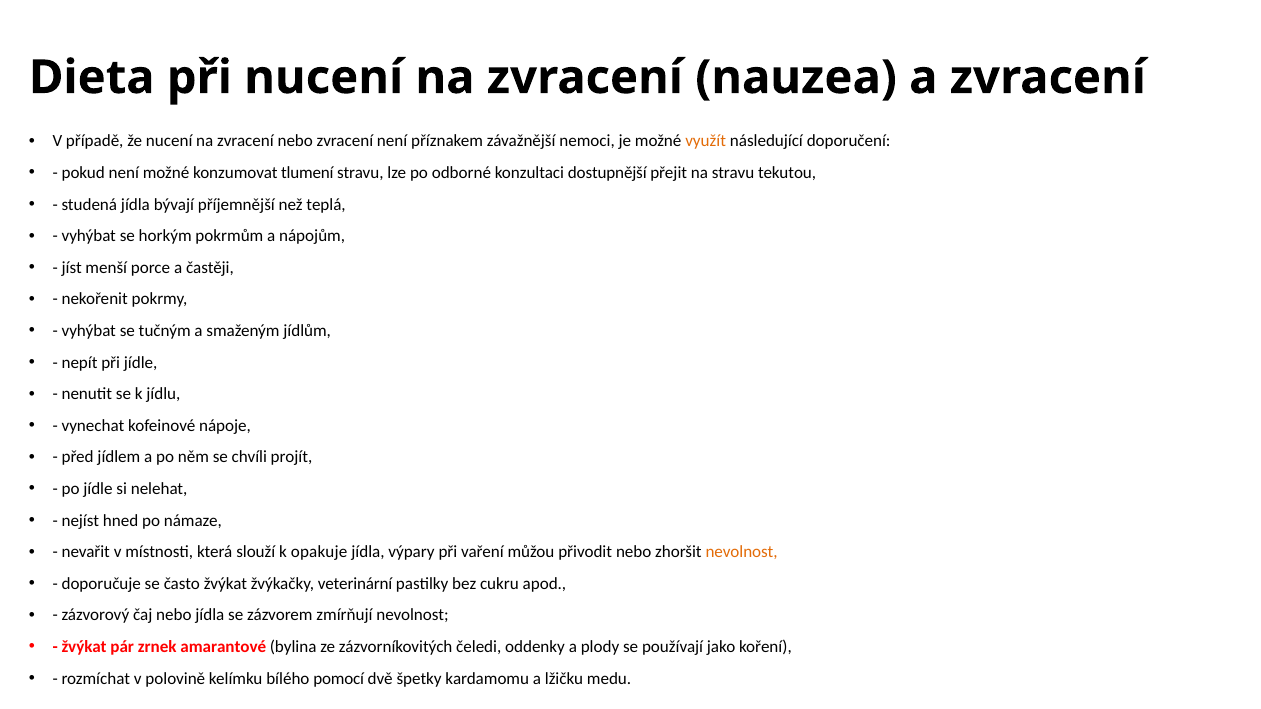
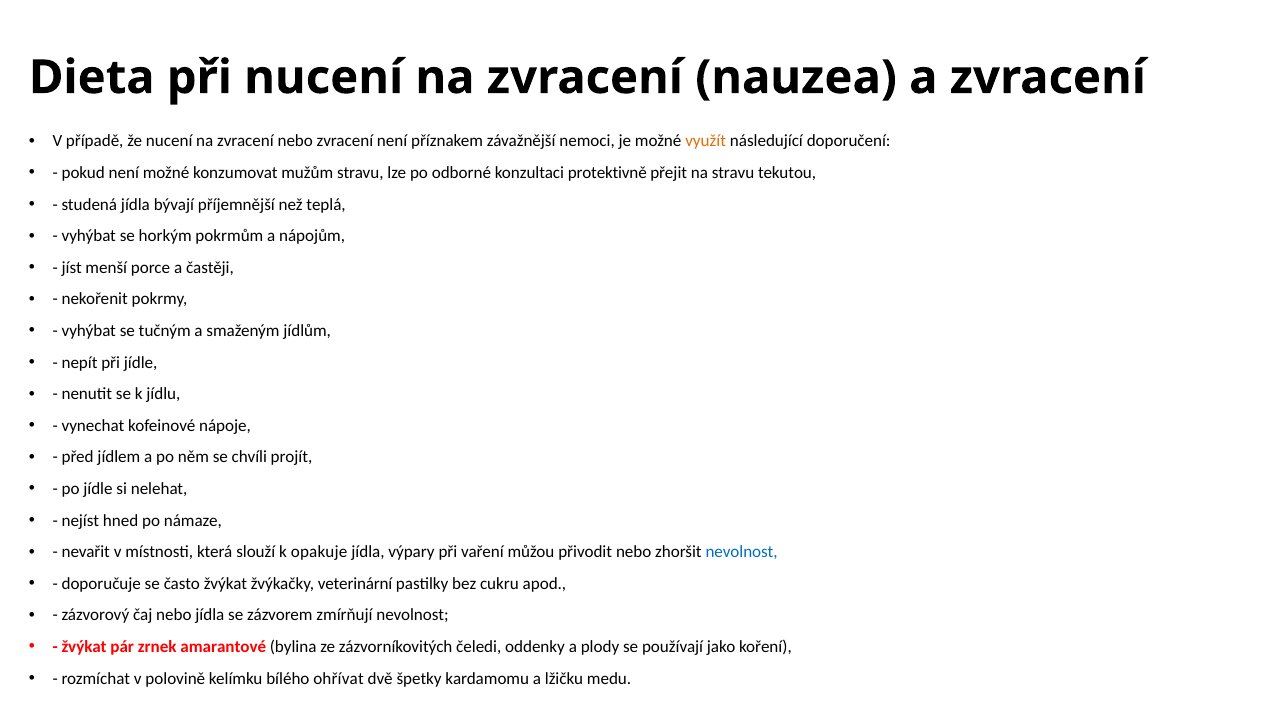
tlumení: tlumení -> mužům (307, 173)
dostupnější: dostupnější -> protektivně (607, 173)
nevolnost colour: orange -> blue (742, 552)
pomocí: pomocí -> ohřívat (339, 679)
